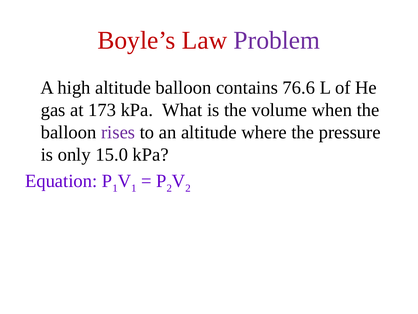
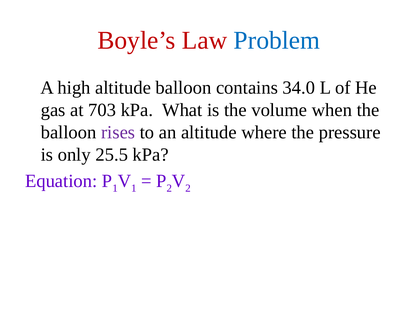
Problem colour: purple -> blue (277, 40)
76.6: 76.6 -> 34.0 (299, 88)
173: 173 -> 703 (102, 110)
15.0: 15.0 -> 25.5 (112, 155)
